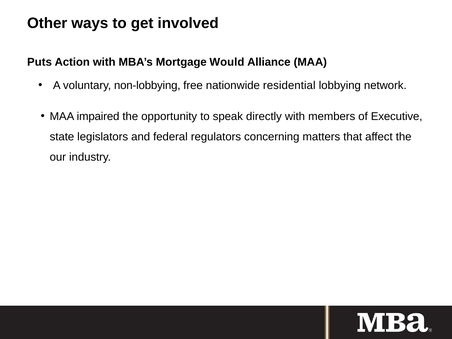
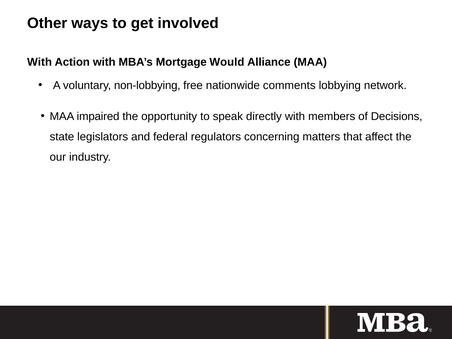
Puts: Puts -> With (40, 62)
residential: residential -> comments (289, 86)
Executive: Executive -> Decisions (397, 117)
